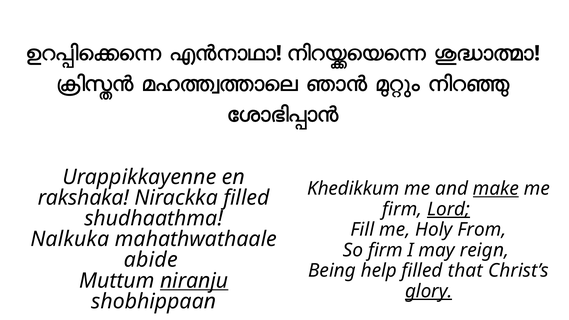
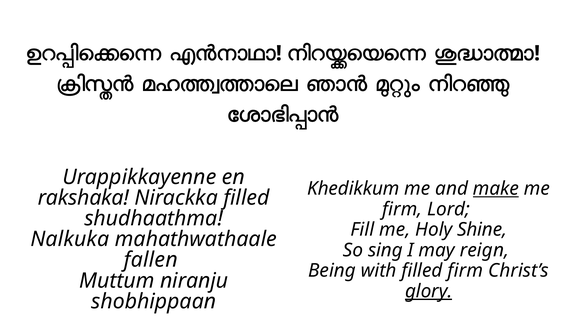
Lord underline: present -> none (449, 209)
From: From -> Shine (482, 230)
So firm: firm -> sing (385, 250)
abide: abide -> fallen (151, 260)
help: help -> with (379, 271)
filled that: that -> firm (465, 271)
niranju underline: present -> none (194, 281)
